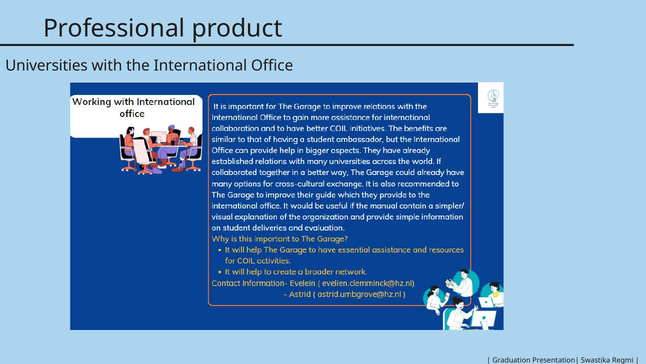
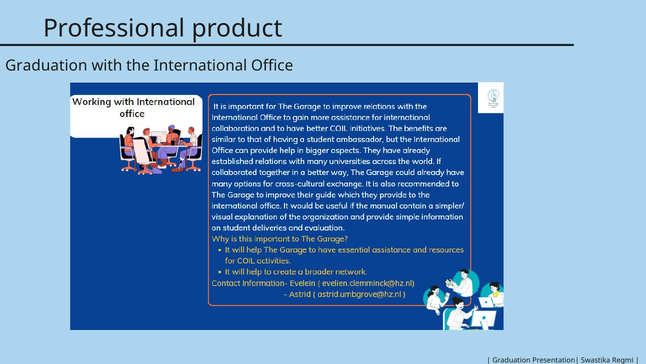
Universities: Universities -> Graduation (46, 65)
